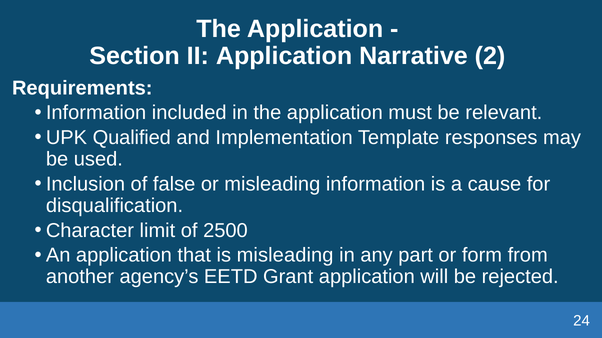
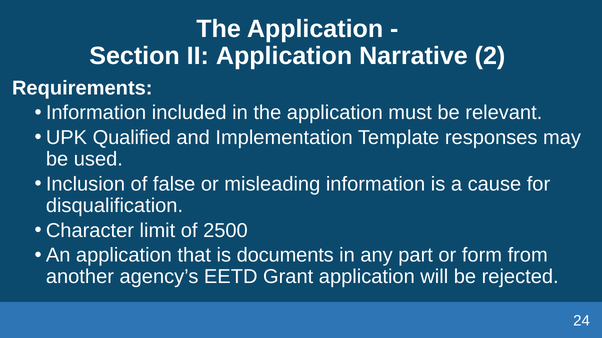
is misleading: misleading -> documents (285, 256)
